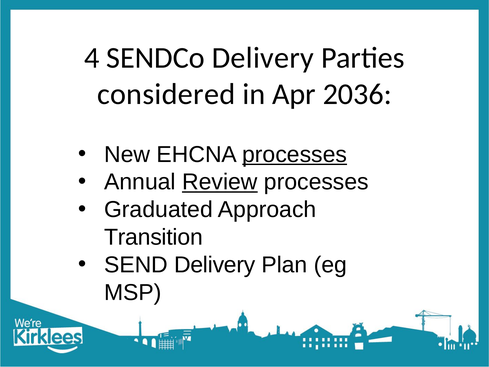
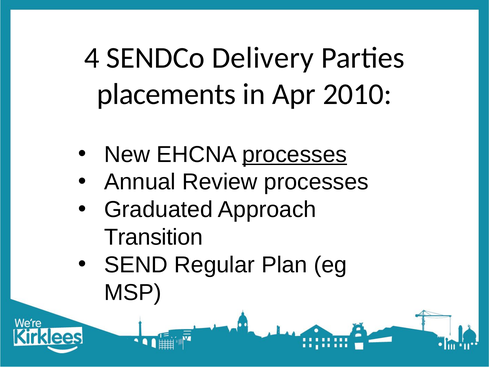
considered: considered -> placements (166, 94)
2036: 2036 -> 2010 (357, 94)
Review underline: present -> none (220, 182)
SEND Delivery: Delivery -> Regular (215, 265)
